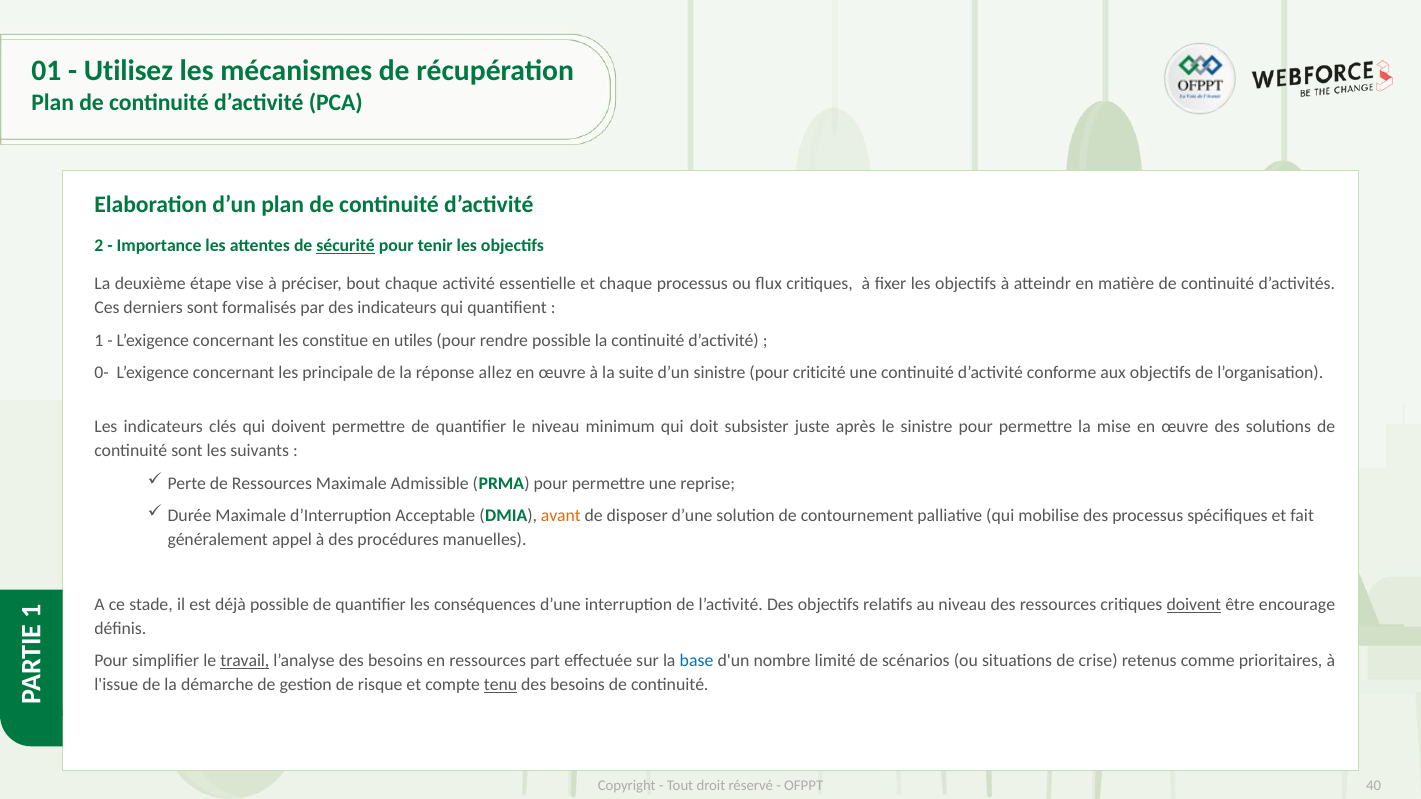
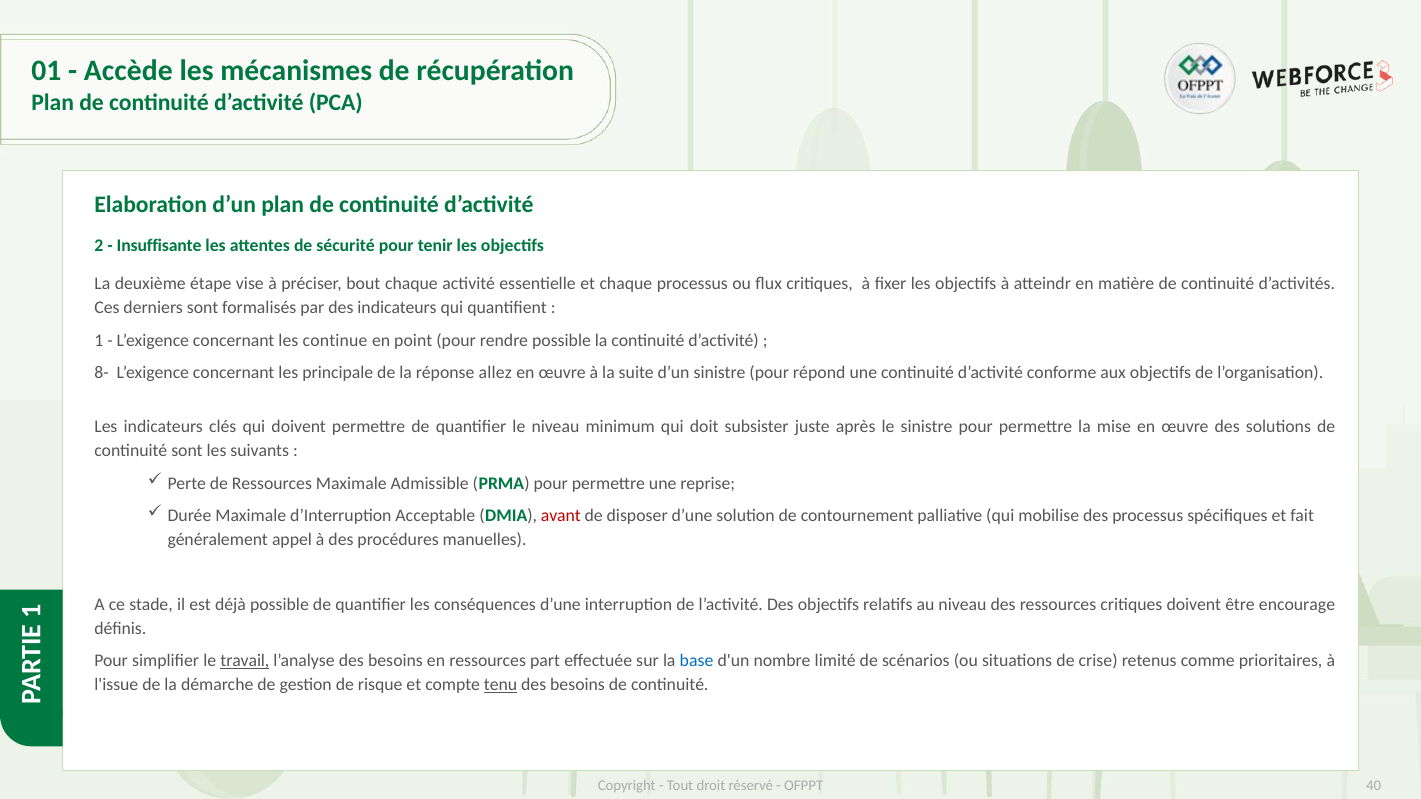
Utilisez: Utilisez -> Accède (128, 71)
Importance: Importance -> Insuffisante (159, 246)
sécurité underline: present -> none (346, 246)
constitue: constitue -> continue (335, 340)
utiles: utiles -> point (413, 340)
0-: 0- -> 8- (102, 373)
criticité: criticité -> répond (819, 373)
avant colour: orange -> red (561, 516)
doivent underline: present -> none (1194, 605)
